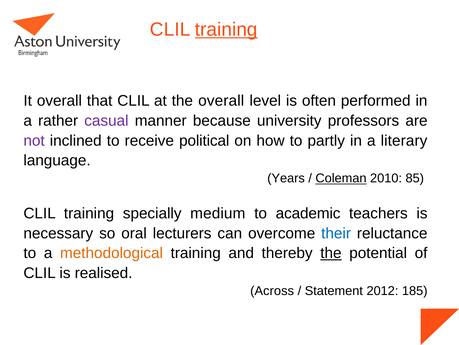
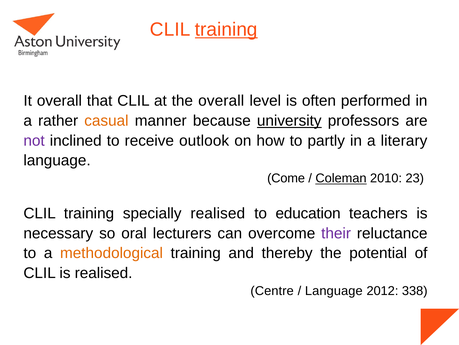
casual colour: purple -> orange (106, 121)
university underline: none -> present (289, 121)
political: political -> outlook (204, 140)
Years: Years -> Come (286, 178)
85: 85 -> 23 (415, 178)
specially medium: medium -> realised (218, 213)
academic: academic -> education (308, 213)
their colour: blue -> purple (336, 233)
the underline: present -> none (331, 253)
Across: Across -> Centre (272, 290)
Statement: Statement -> Language (334, 290)
185: 185 -> 338 (415, 290)
